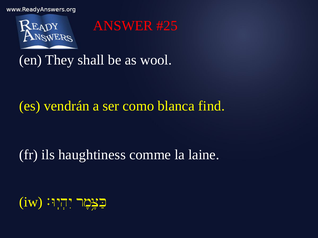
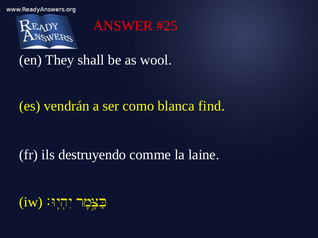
haughtiness: haughtiness -> destruyendo (92, 155)
